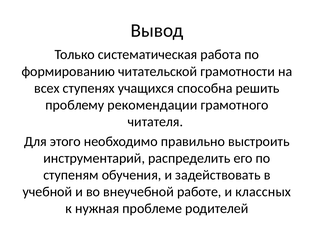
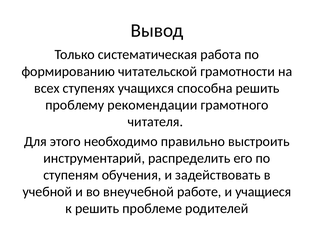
классных: классных -> учащиеся (263, 191)
к нужная: нужная -> решить (97, 208)
